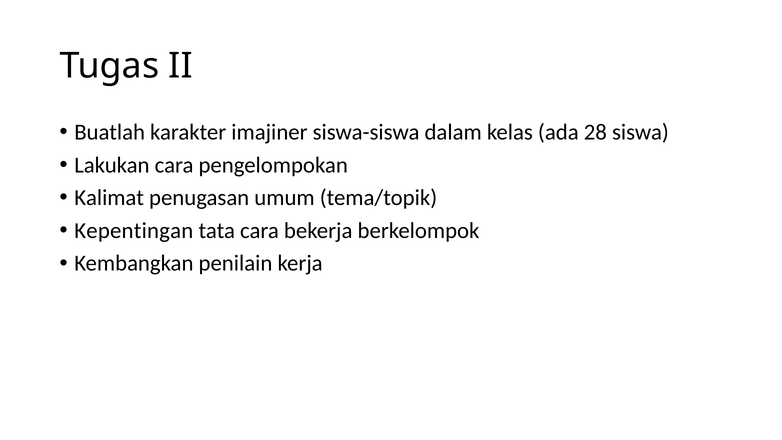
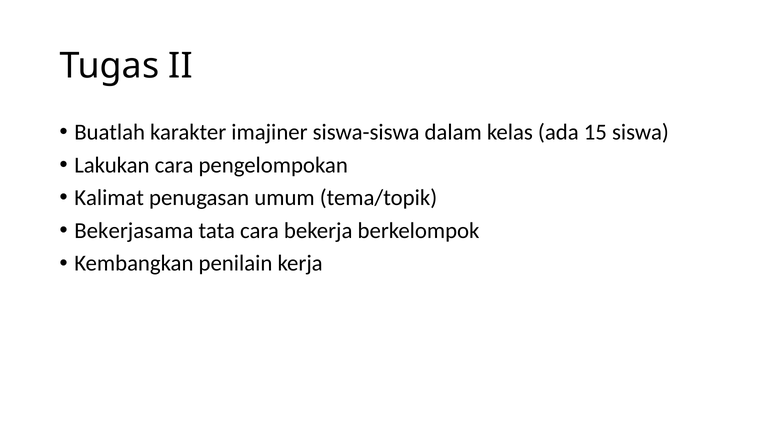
28: 28 -> 15 (595, 132)
Kepentingan: Kepentingan -> Bekerjasama (134, 231)
